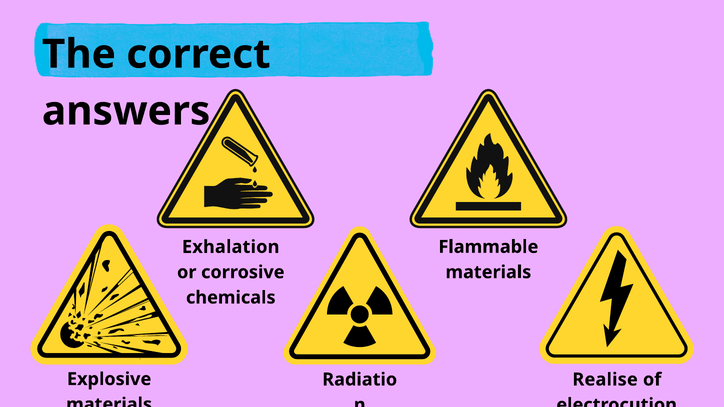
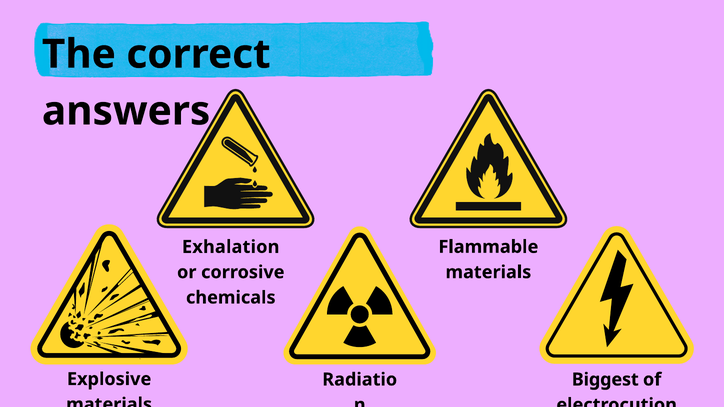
Realise: Realise -> Biggest (605, 380)
